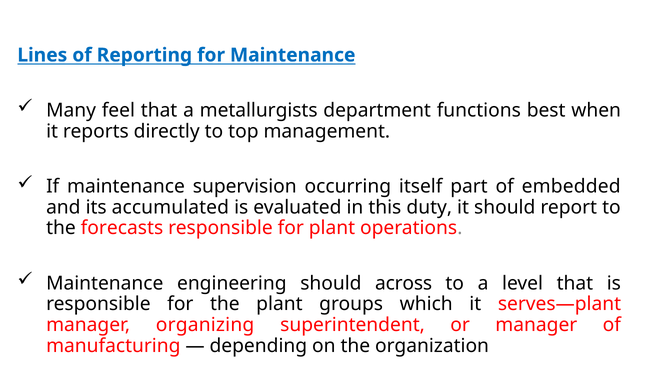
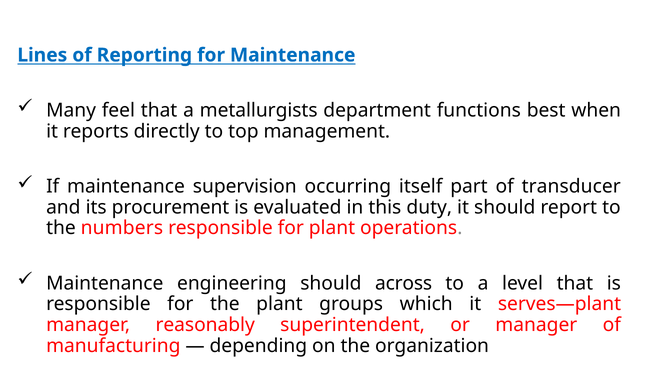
embedded: embedded -> transducer (571, 186)
accumulated: accumulated -> procurement (170, 207)
forecasts: forecasts -> numbers (122, 228)
organizing: organizing -> reasonably (205, 325)
